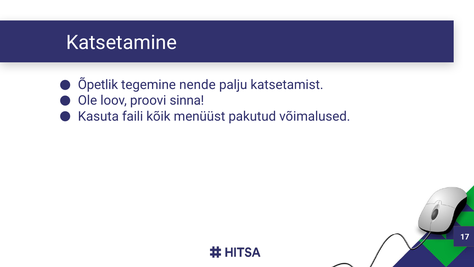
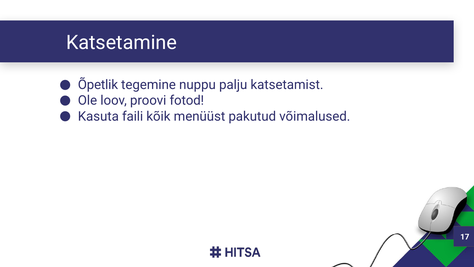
nende: nende -> nuppu (197, 85)
sinna: sinna -> fotod (187, 100)
